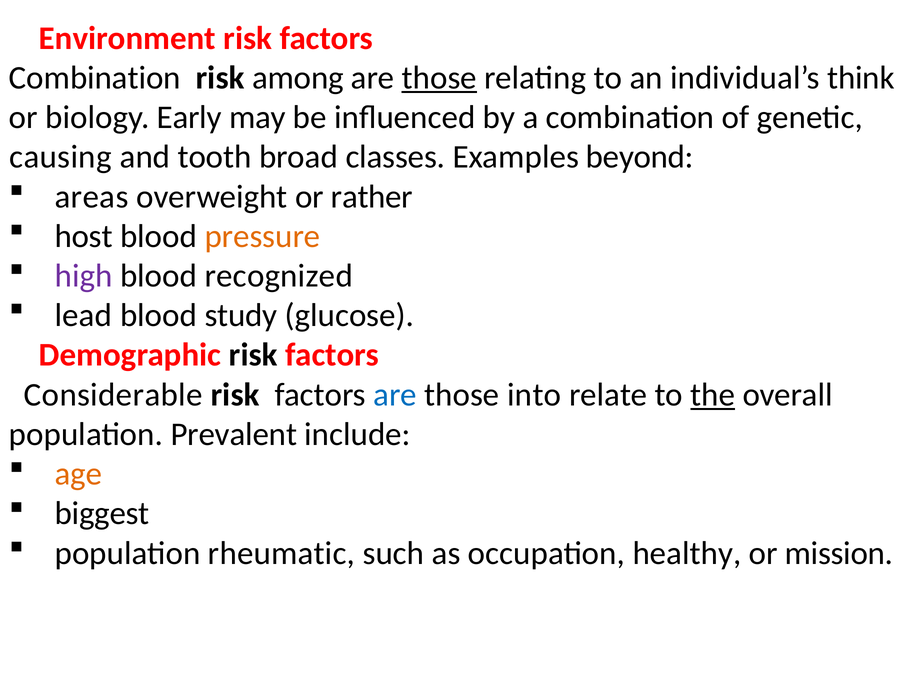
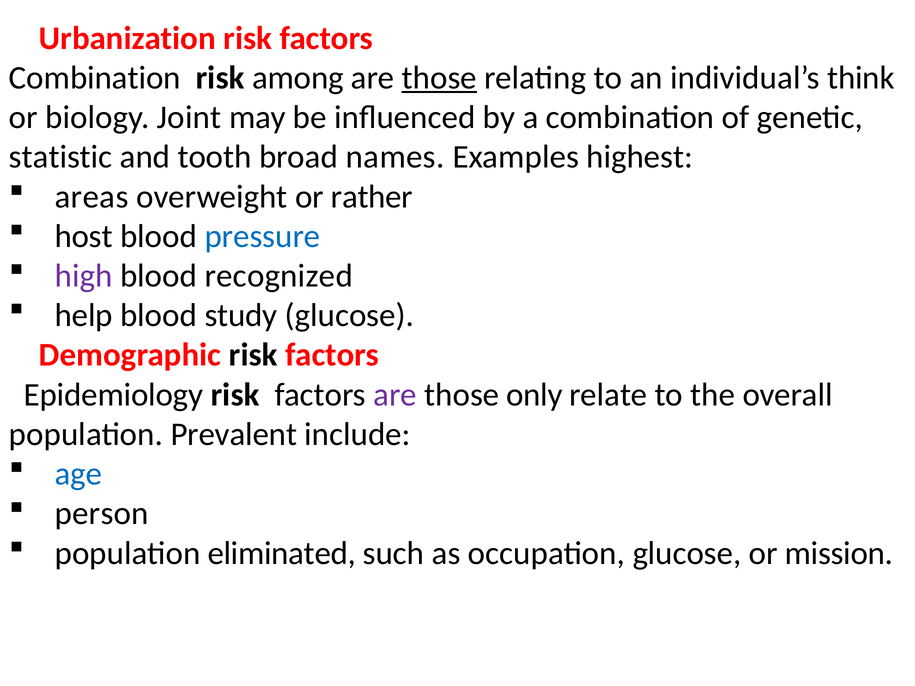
Environment: Environment -> Urbanization (127, 38)
Early: Early -> Joint (189, 117)
causing: causing -> statistic (61, 157)
classes: classes -> names (395, 157)
beyond: beyond -> highest (640, 157)
pressure colour: orange -> blue (262, 236)
lead: lead -> help (84, 316)
Considerable: Considerable -> Epidemiology (114, 395)
are colour: blue -> purple (395, 395)
into: into -> only (535, 395)
the underline: present -> none (713, 395)
age colour: orange -> blue (79, 474)
biggest: biggest -> person (102, 514)
rheumatic: rheumatic -> eliminated (282, 553)
occupation healthy: healthy -> glucose (687, 553)
